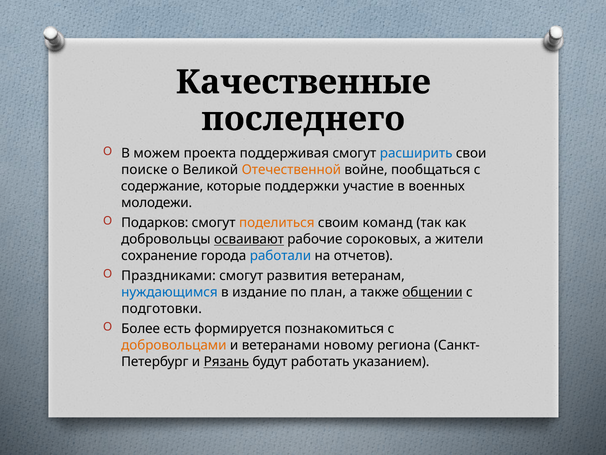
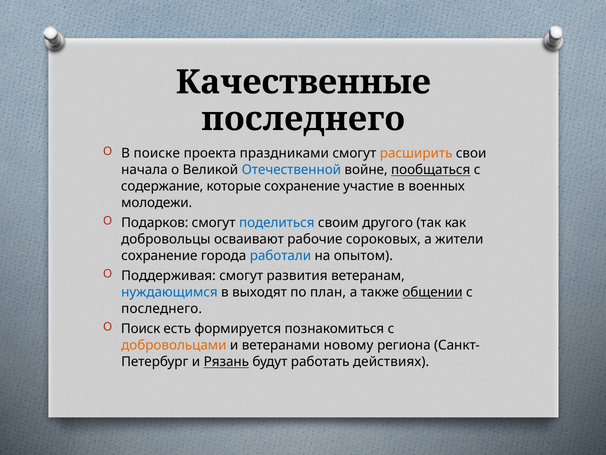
можем: можем -> поиске (157, 153)
поддерживая: поддерживая -> праздниками (284, 153)
расширить colour: blue -> orange (416, 153)
поиске: поиске -> начала (144, 170)
Отечественной colour: orange -> blue (291, 170)
пообщаться underline: none -> present (431, 170)
которые поддержки: поддержки -> сохранение (302, 186)
поделиться colour: orange -> blue (277, 223)
команд: команд -> другого (388, 223)
осваивают underline: present -> none (249, 239)
отчетов: отчетов -> опытом (363, 256)
Праздниками: Праздниками -> Поддерживая (169, 276)
издание: издание -> выходят (260, 292)
подготовки: подготовки -> последнего (162, 309)
Более: Более -> Поиск (141, 329)
указанием: указанием -> действиях (391, 362)
